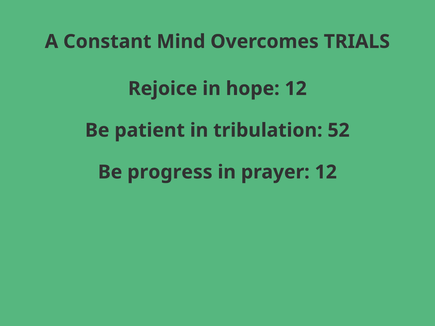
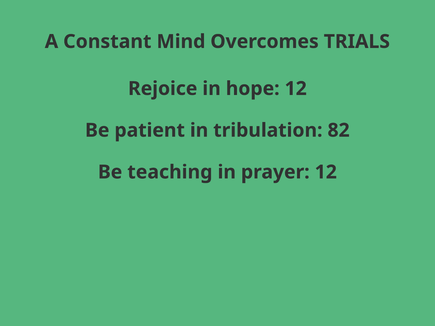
52: 52 -> 82 (339, 130)
progress: progress -> teaching (170, 172)
